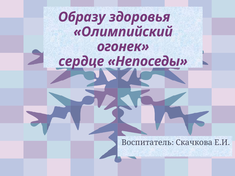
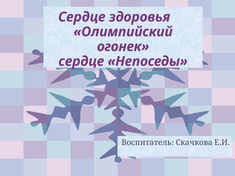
Образу: Образу -> Сердце (82, 17)
